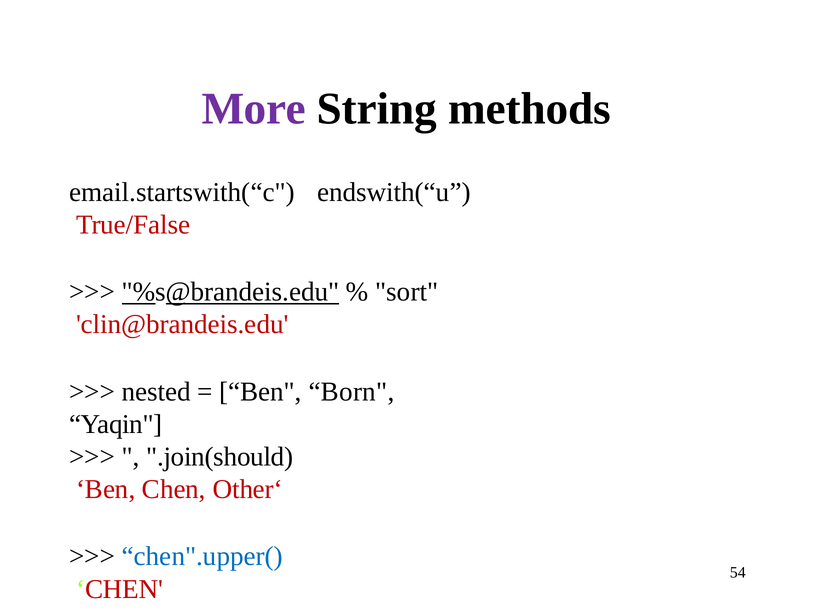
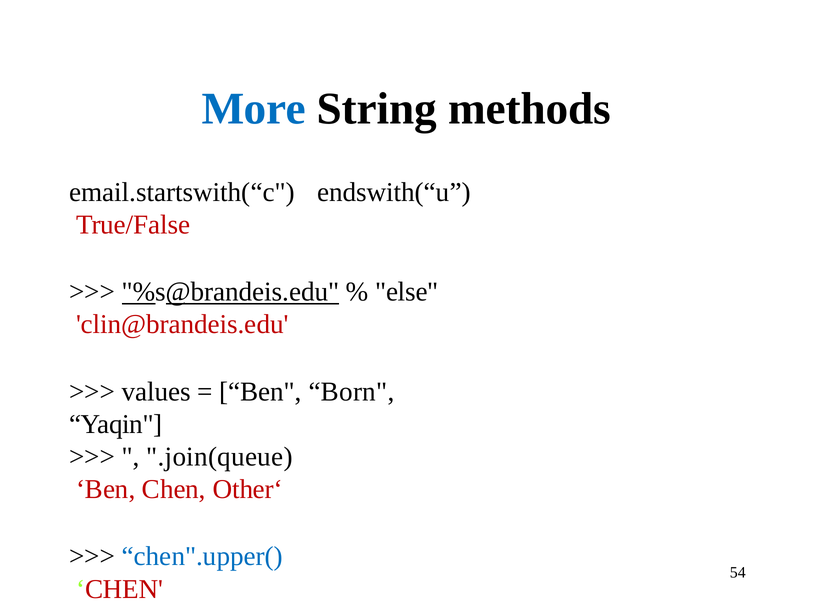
More colour: purple -> blue (254, 108)
sort: sort -> else (407, 291)
nested: nested -> values (156, 391)
.join(should: .join(should -> .join(queue (220, 456)
